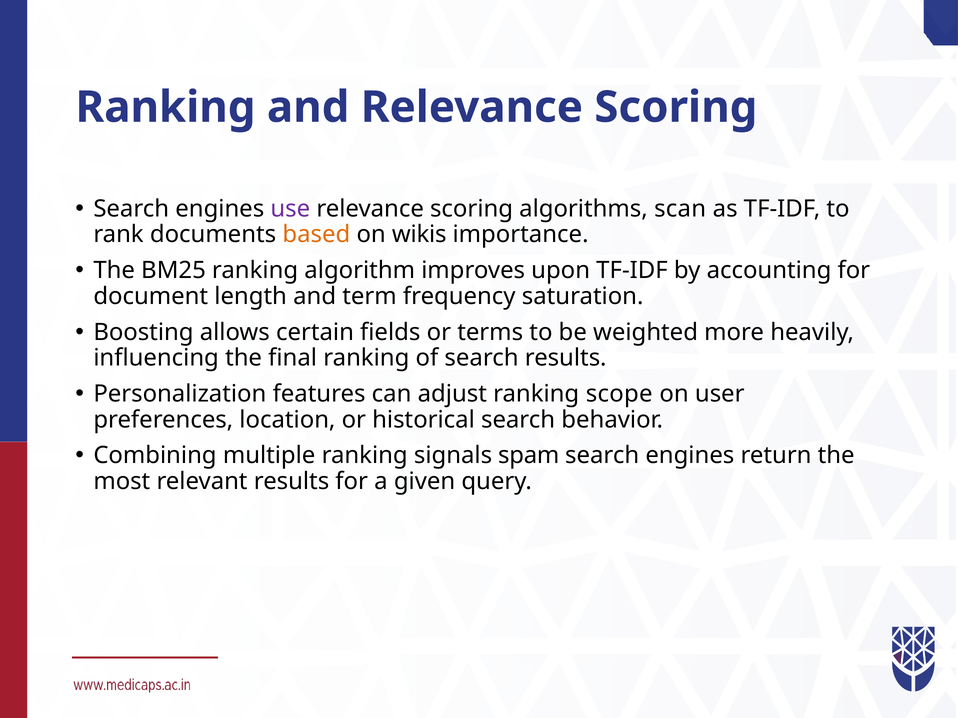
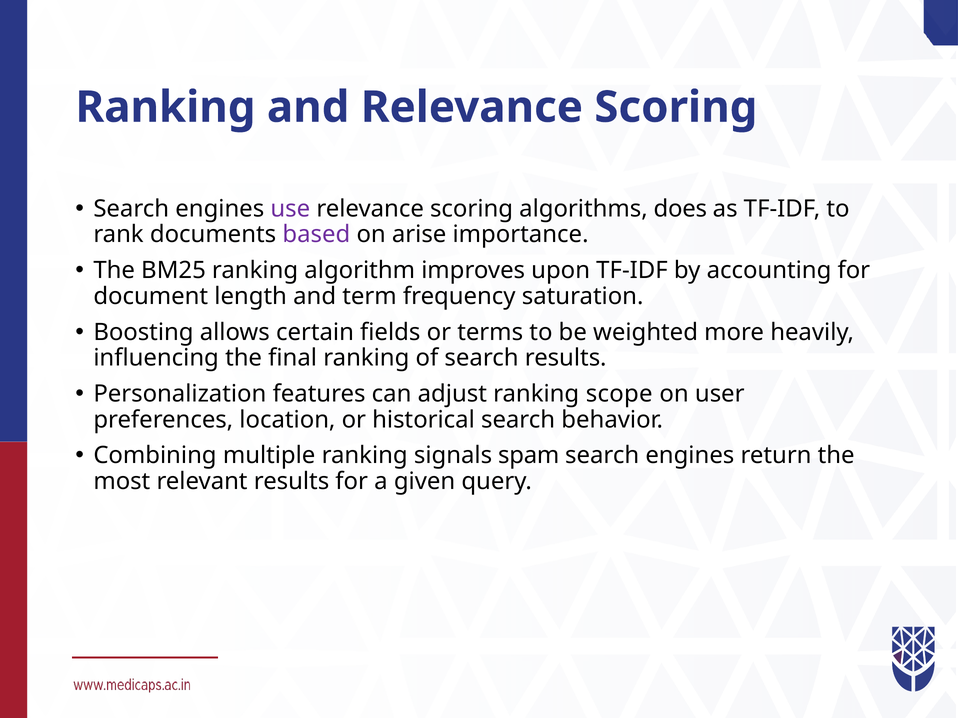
scan: scan -> does (680, 209)
based colour: orange -> purple (316, 235)
wikis: wikis -> arise (419, 235)
